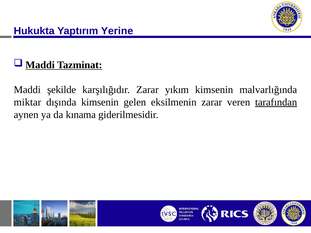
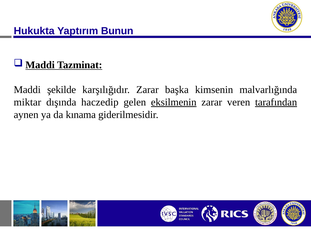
Yerine: Yerine -> Bunun (117, 31)
yıkım: yıkım -> başka (177, 90)
dışında kimsenin: kimsenin -> haczedip (100, 102)
eksilmenin underline: none -> present (174, 102)
